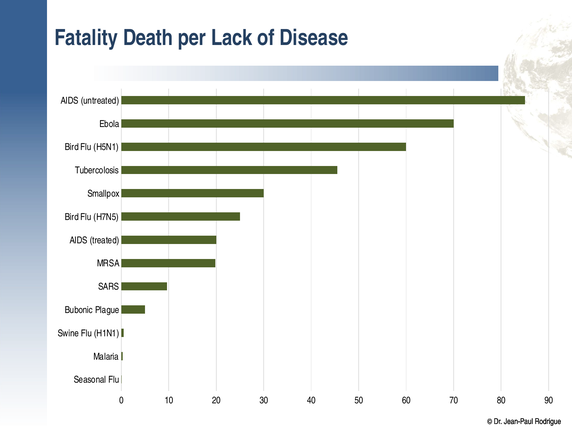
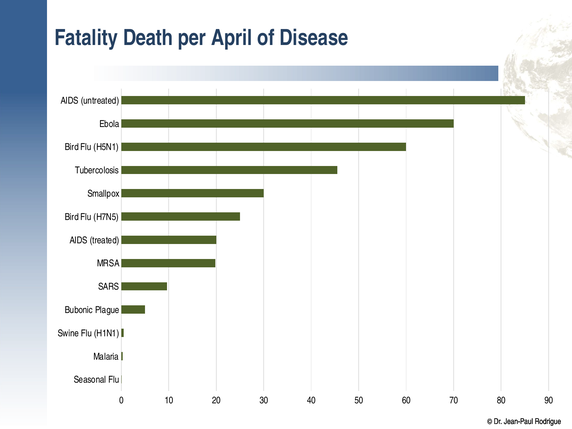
Lack: Lack -> April (232, 38)
